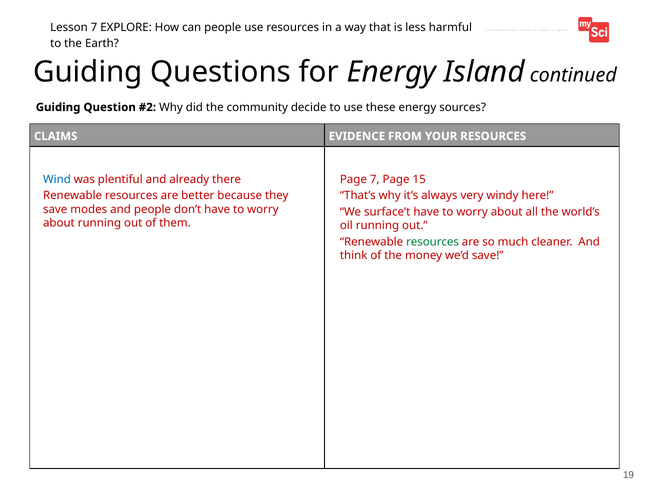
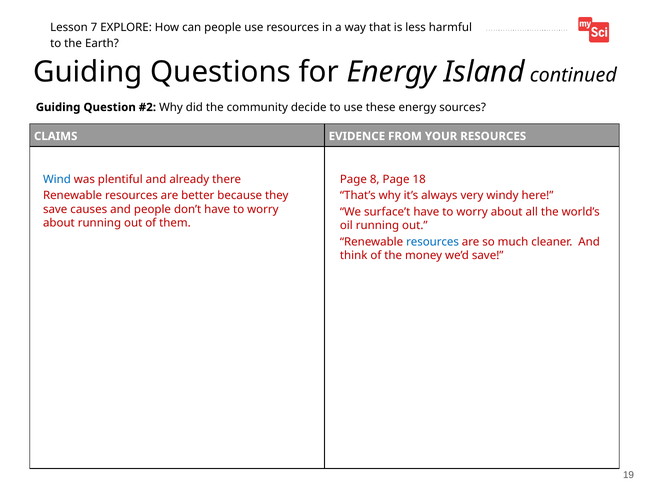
Page 7: 7 -> 8 (375, 179)
15: 15 -> 18 (419, 179)
modes: modes -> causes (89, 209)
resources colour: green -> blue (433, 242)
